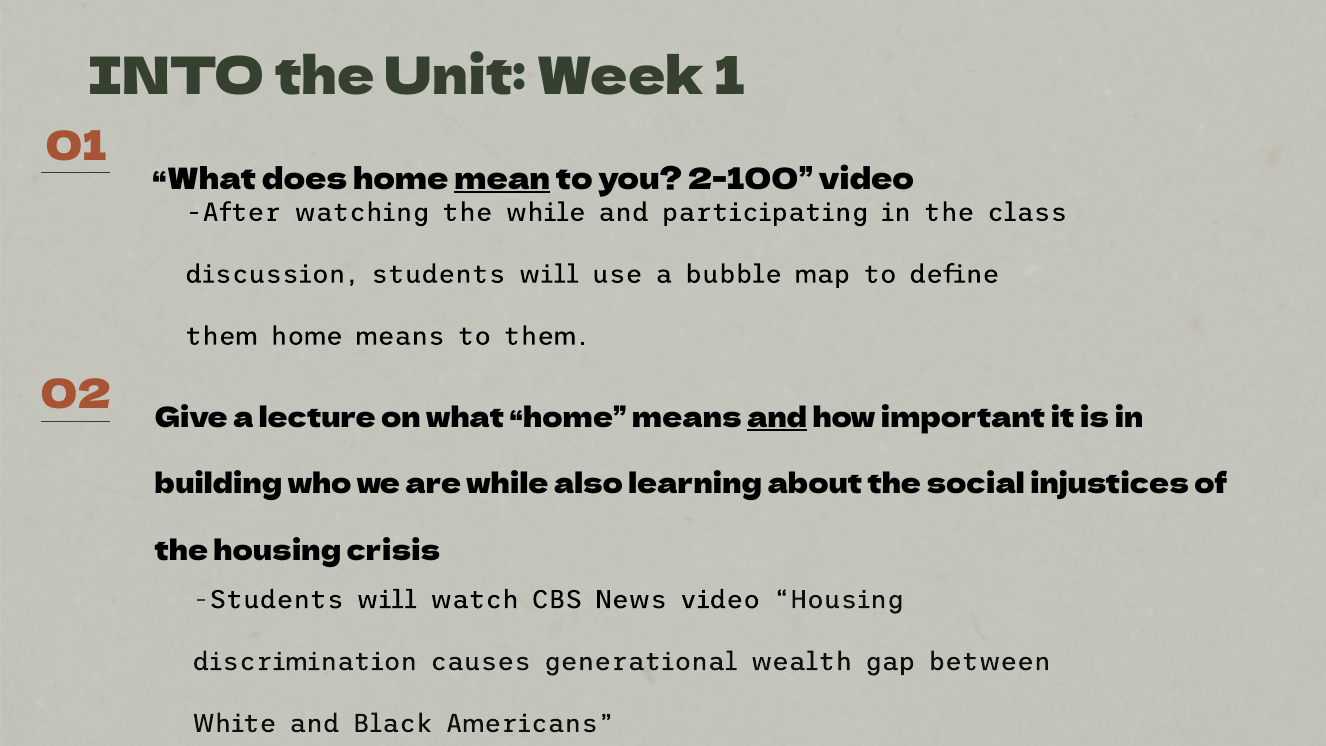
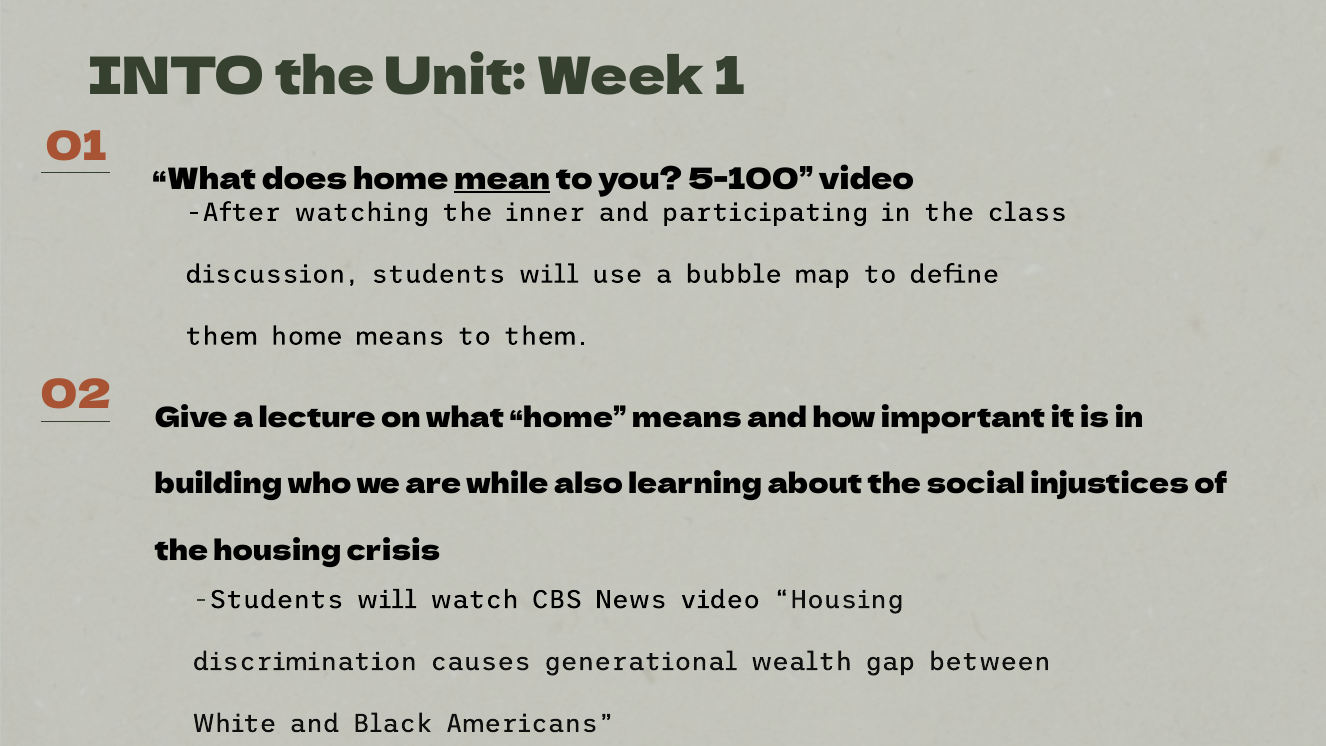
2-100: 2-100 -> 5-100 (750, 179)
the while: while -> inner (545, 212)
and underline: present -> none (777, 418)
